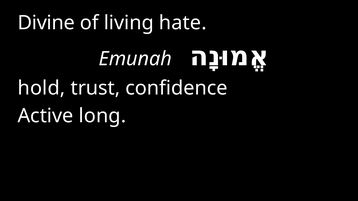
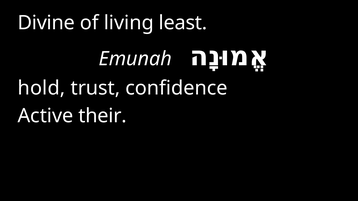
hate: hate -> least (183, 23)
long: long -> their (103, 116)
